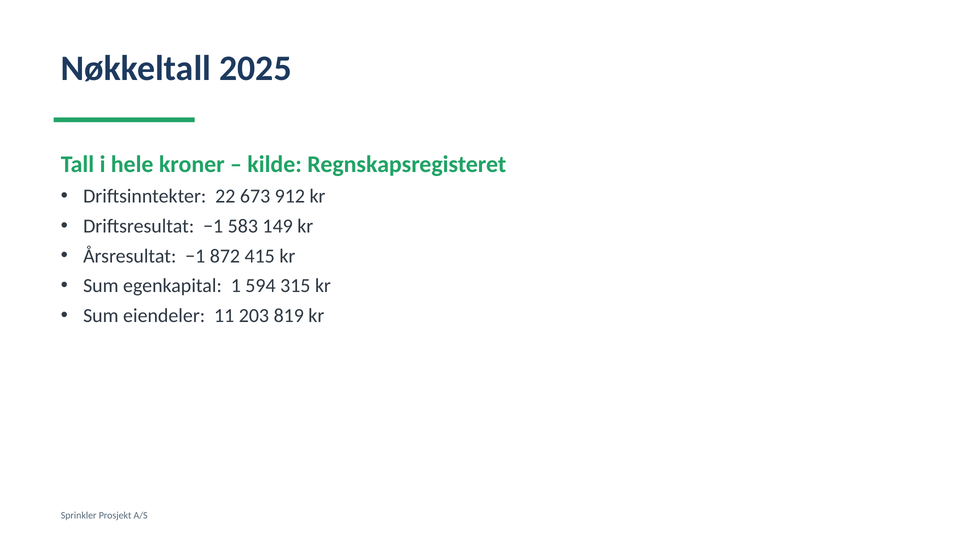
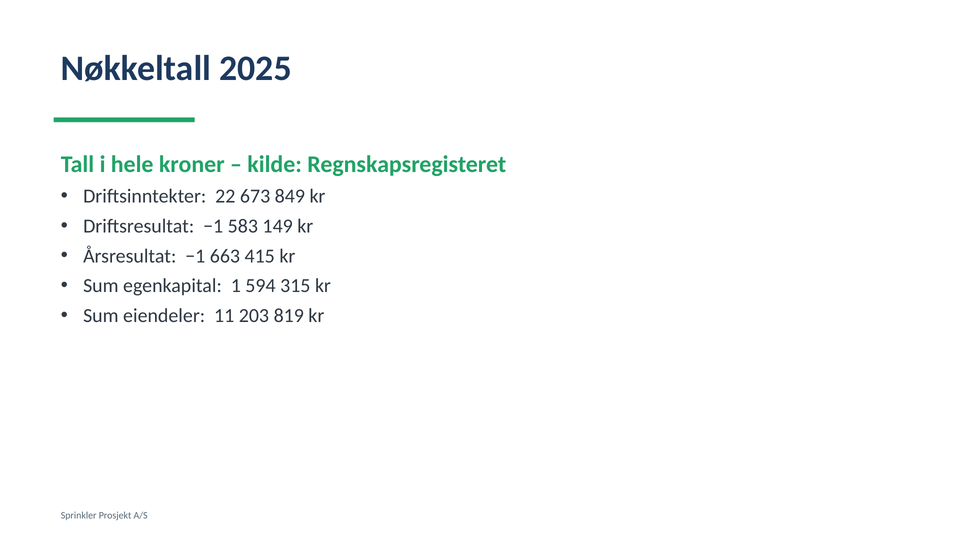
912: 912 -> 849 (290, 196)
872: 872 -> 663 (225, 256)
